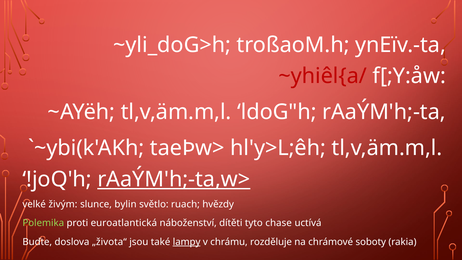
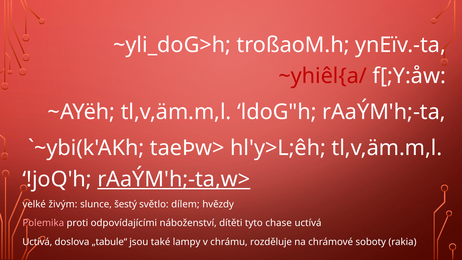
bylin: bylin -> šestý (126, 204)
ruach: ruach -> dílem (185, 204)
Polemika colour: light green -> pink (43, 223)
euroatlantická: euroatlantická -> odpovídajícími (124, 223)
Buďte: Buďte -> Uctívá (37, 242)
„života“: „života“ -> „tabule“ (109, 242)
lampy underline: present -> none (187, 242)
